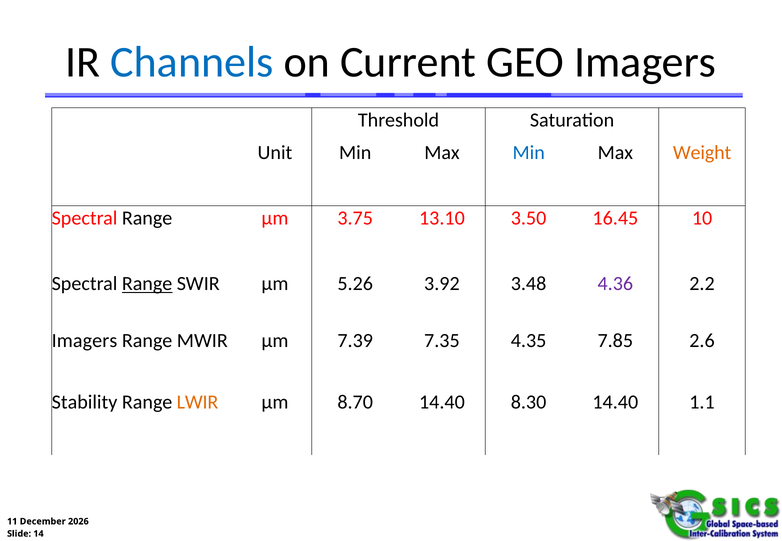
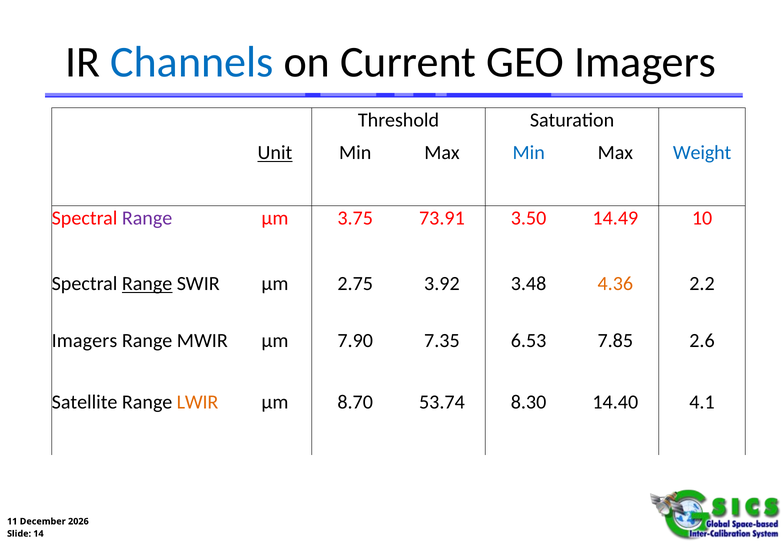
Unit underline: none -> present (275, 153)
Weight colour: orange -> blue (702, 153)
Range colour: black -> purple (147, 218)
13.10: 13.10 -> 73.91 (442, 218)
16.45: 16.45 -> 14.49 (615, 218)
5.26: 5.26 -> 2.75 (355, 284)
4.36 colour: purple -> orange (615, 284)
7.39: 7.39 -> 7.90 (355, 341)
4.35: 4.35 -> 6.53 (529, 341)
Stability: Stability -> Satellite (85, 402)
8.70 14.40: 14.40 -> 53.74 (442, 402)
1.1: 1.1 -> 4.1 (702, 402)
